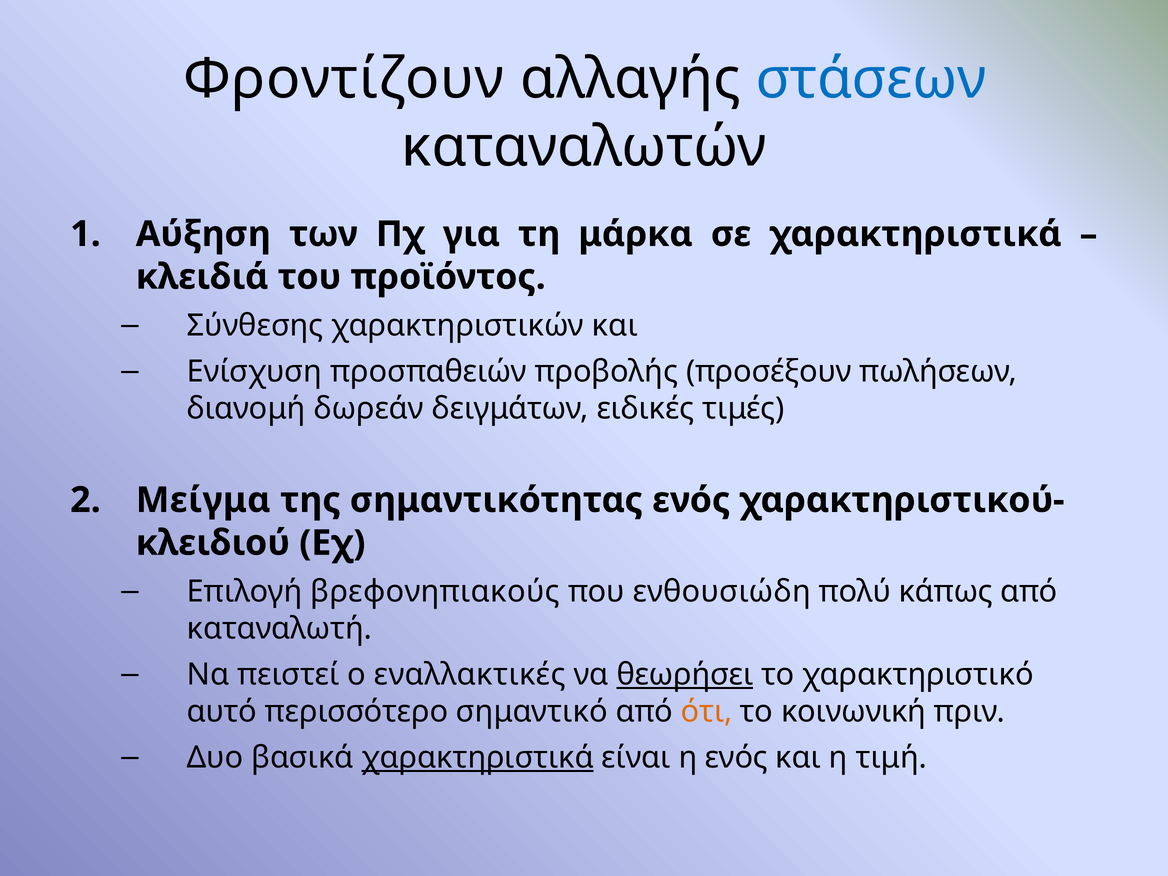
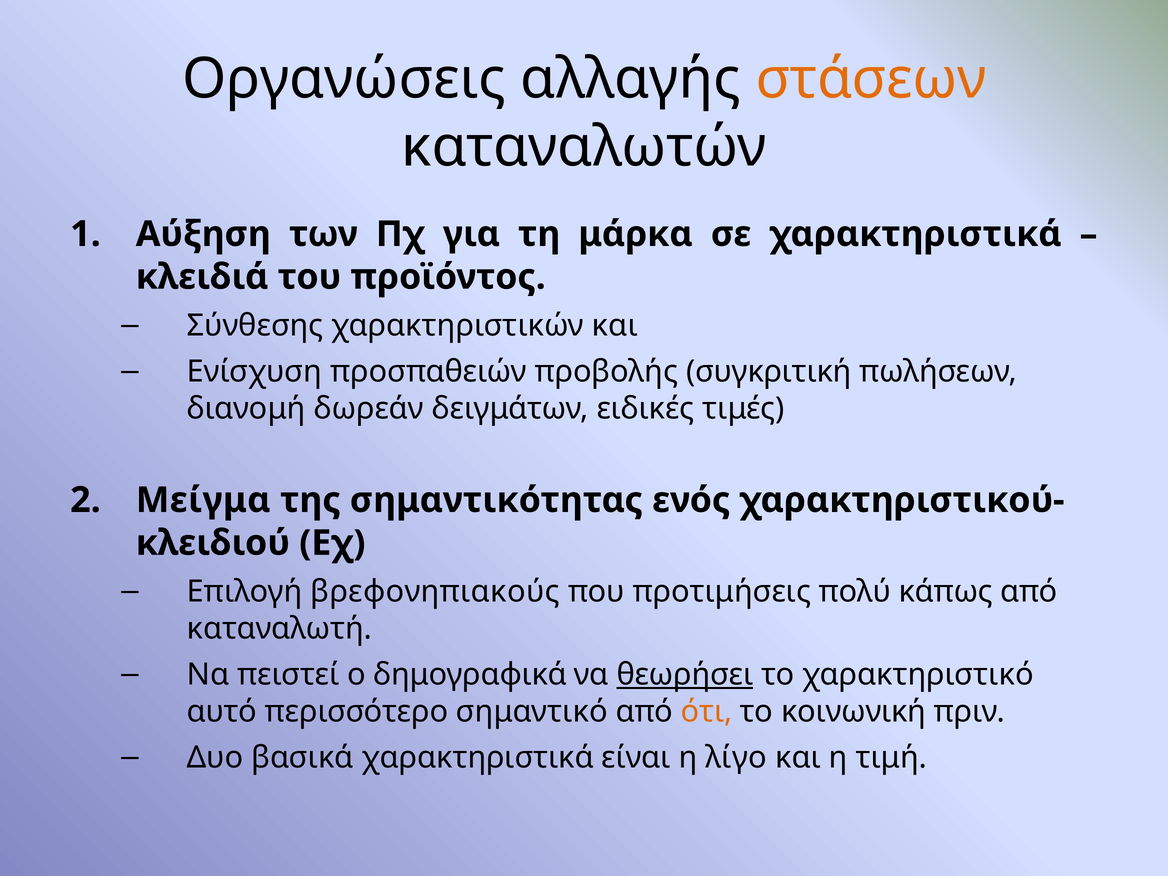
Φροντίζουν: Φροντίζουν -> Οργανώσεις (344, 79)
στάσεων colour: blue -> orange (871, 79)
προσέξουν: προσέξουν -> συγκριτική (769, 372)
ενθουσιώδη: ενθουσιώδη -> προτιμήσεις (722, 592)
εναλλακτικές: εναλλακτικές -> δημογραφικά (470, 675)
χαρακτηριστικά underline: present -> none (478, 758)
η ενός: ενός -> λίγο (736, 758)
